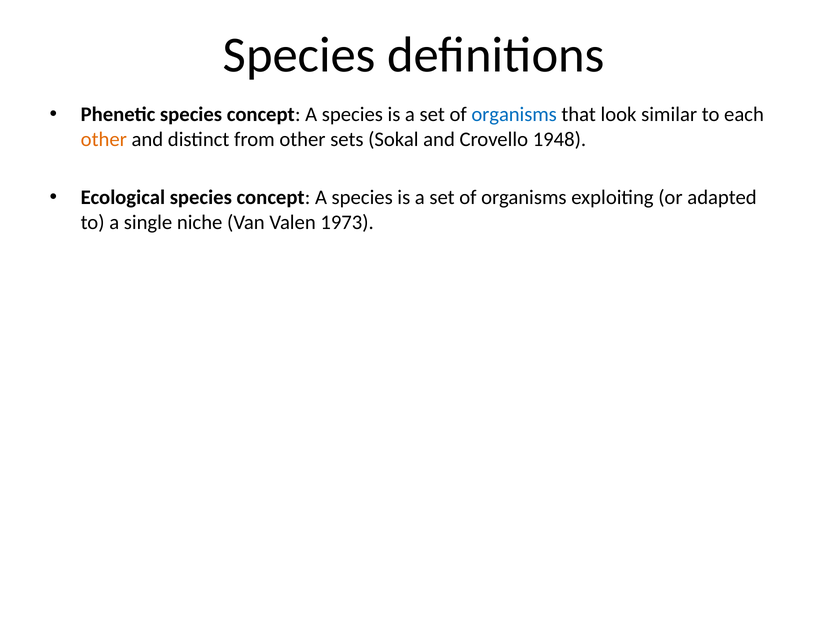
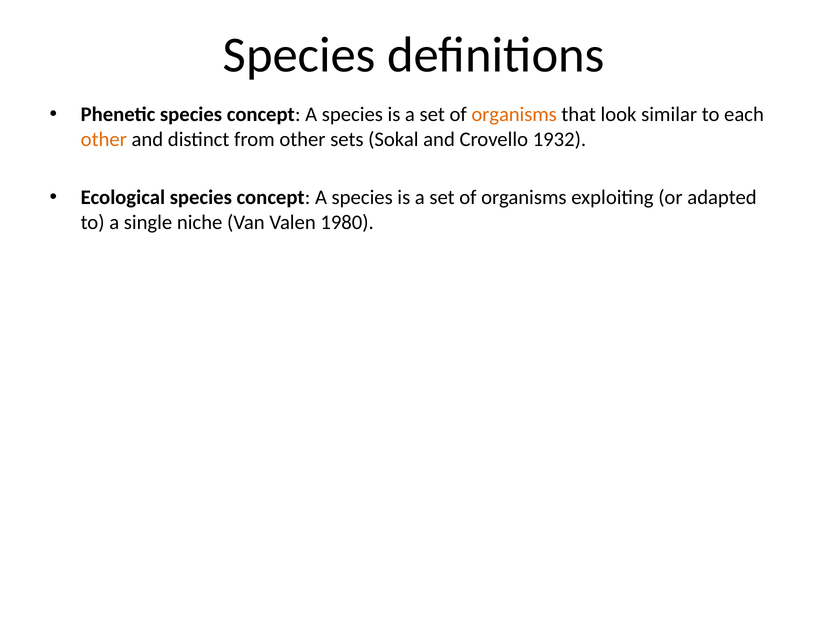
organisms colour: blue -> orange (514, 115)
1948: 1948 -> 1932 (559, 139)
1973: 1973 -> 1980 (347, 222)
